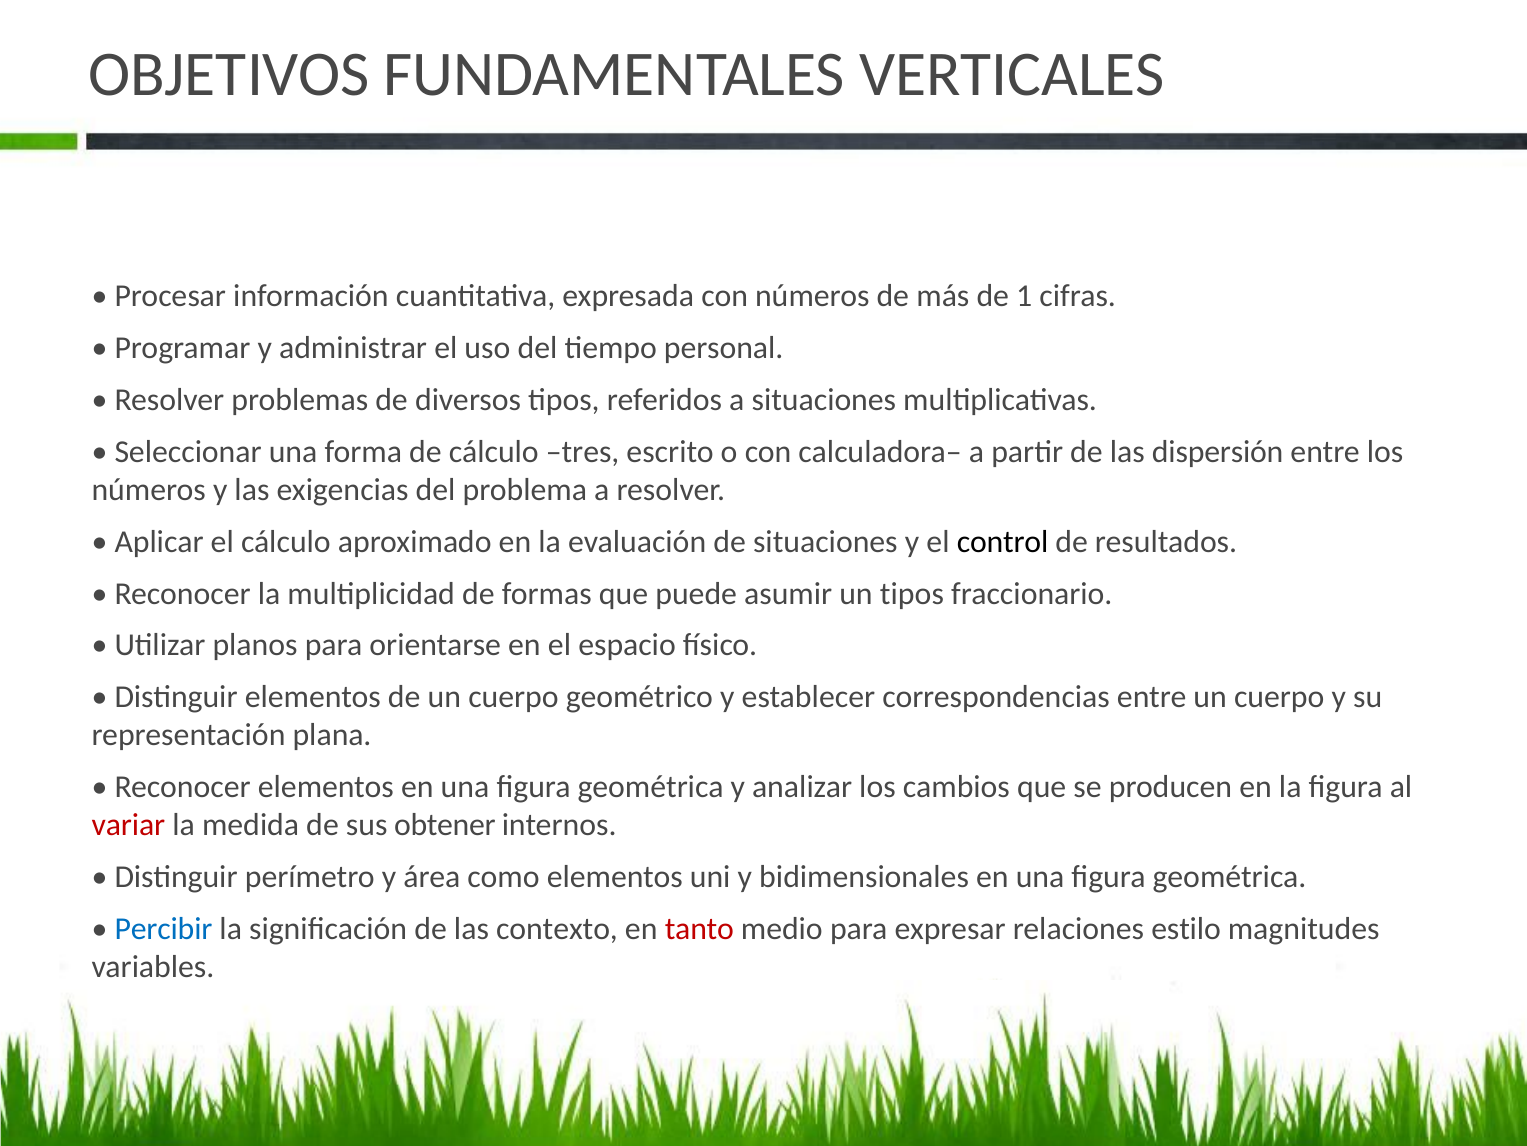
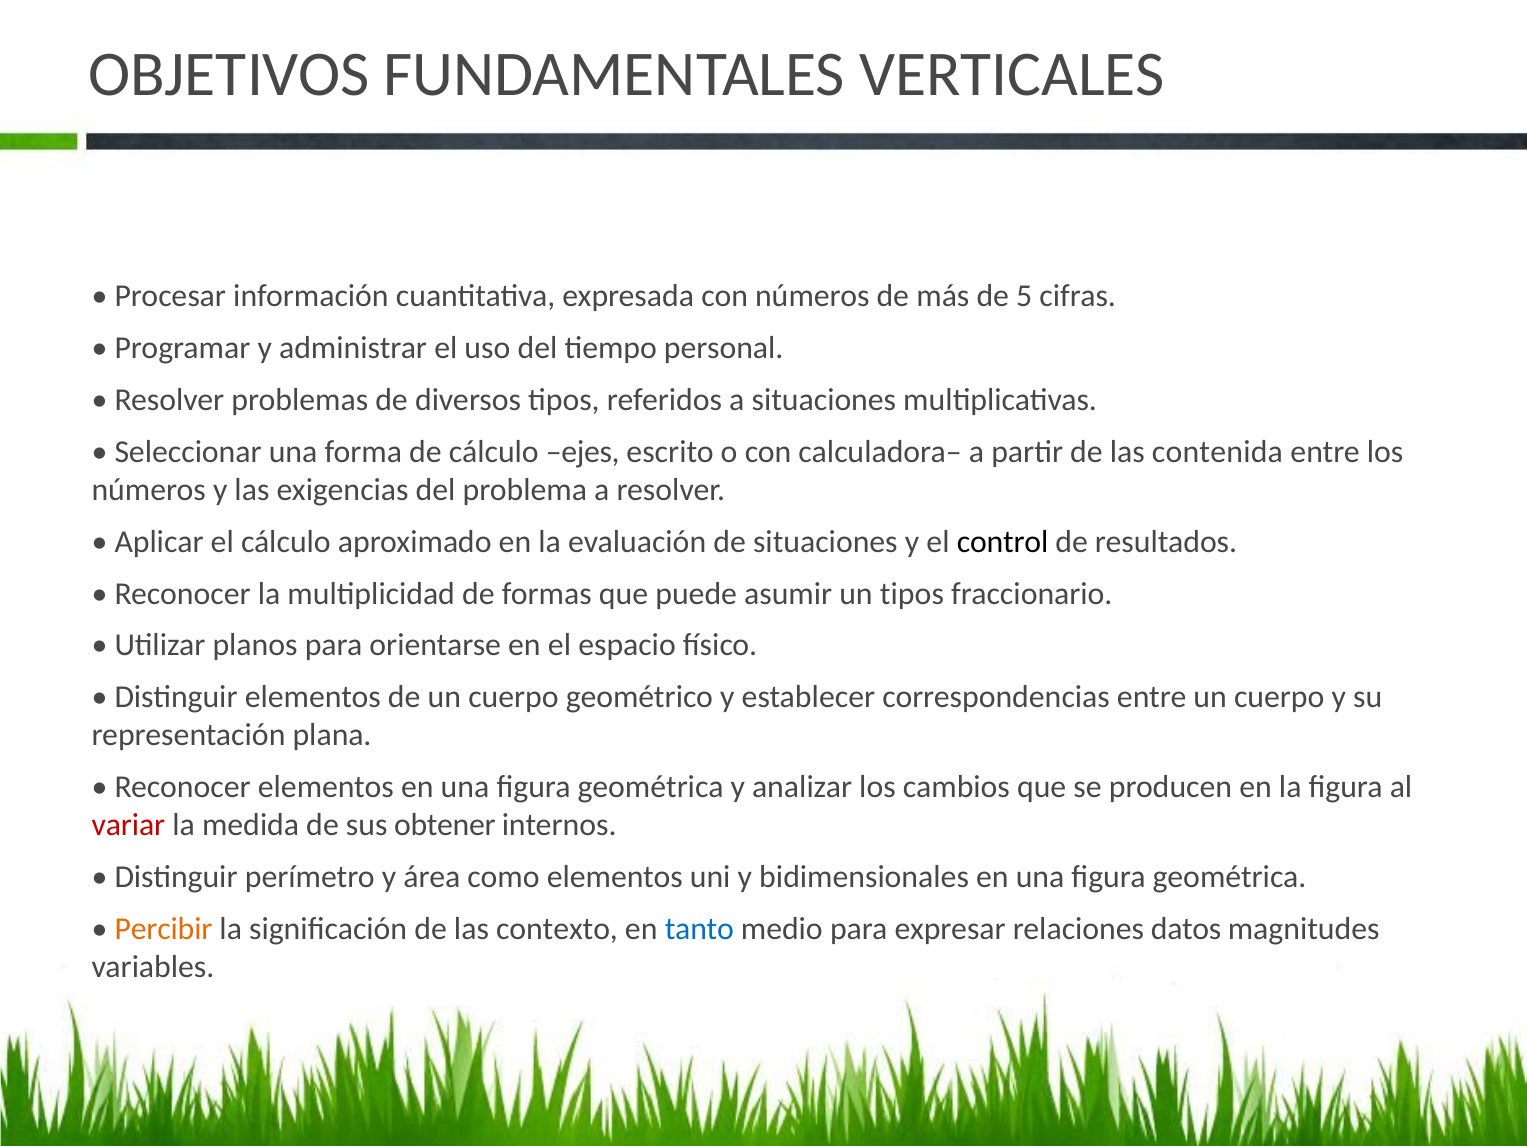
1: 1 -> 5 (1024, 296)
tres: tres -> ejes (583, 451)
dispersión: dispersión -> contenida (1217, 451)
Percibir colour: blue -> orange (163, 928)
tanto colour: red -> blue (699, 928)
estilo: estilo -> datos (1186, 928)
